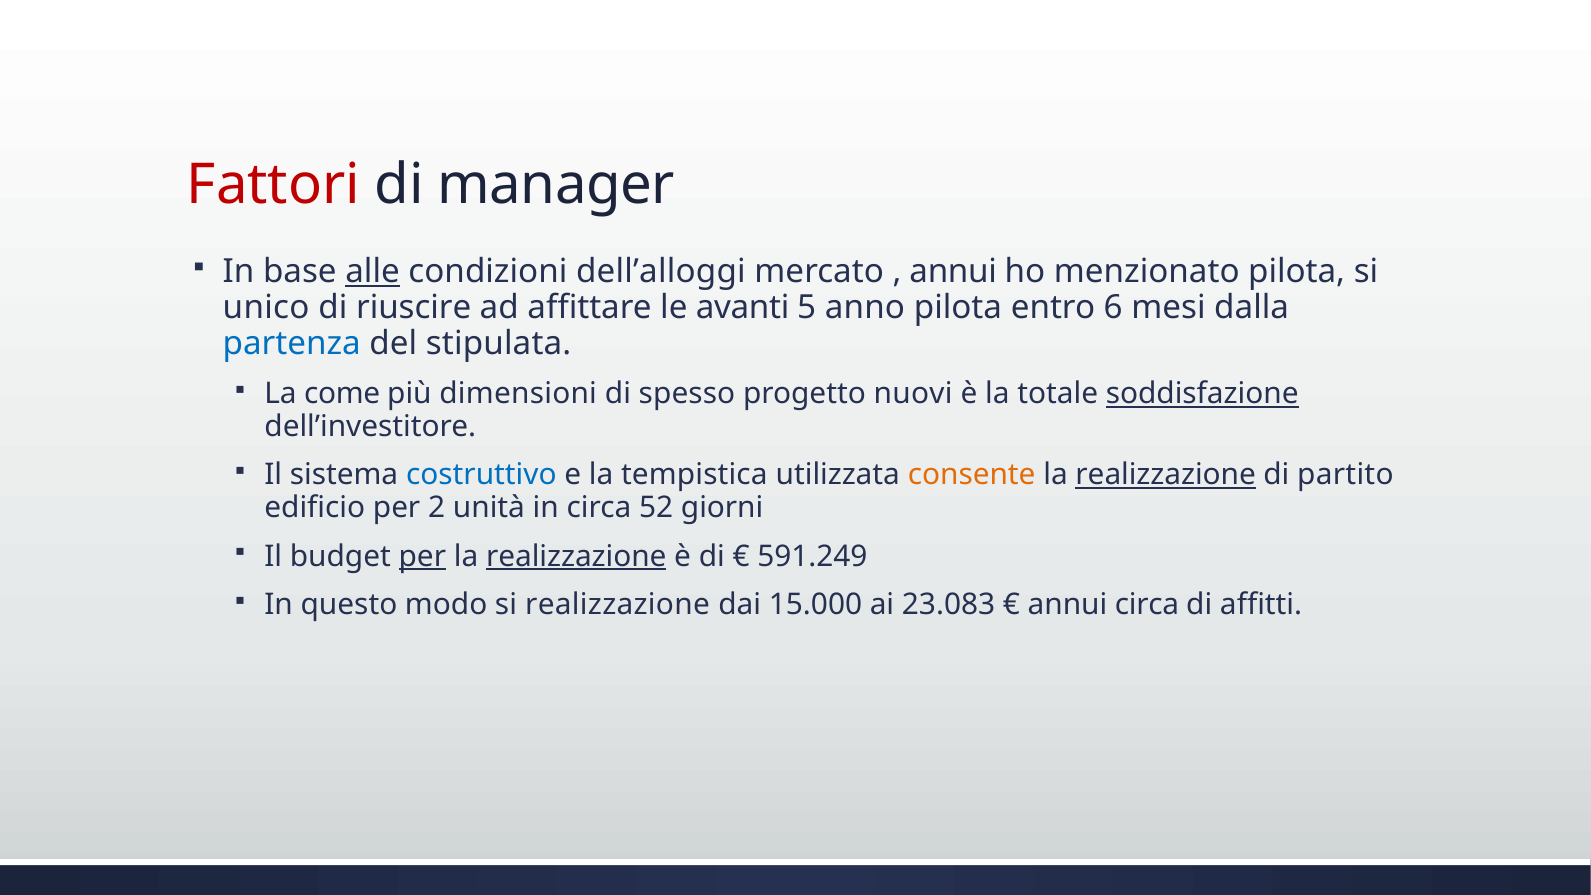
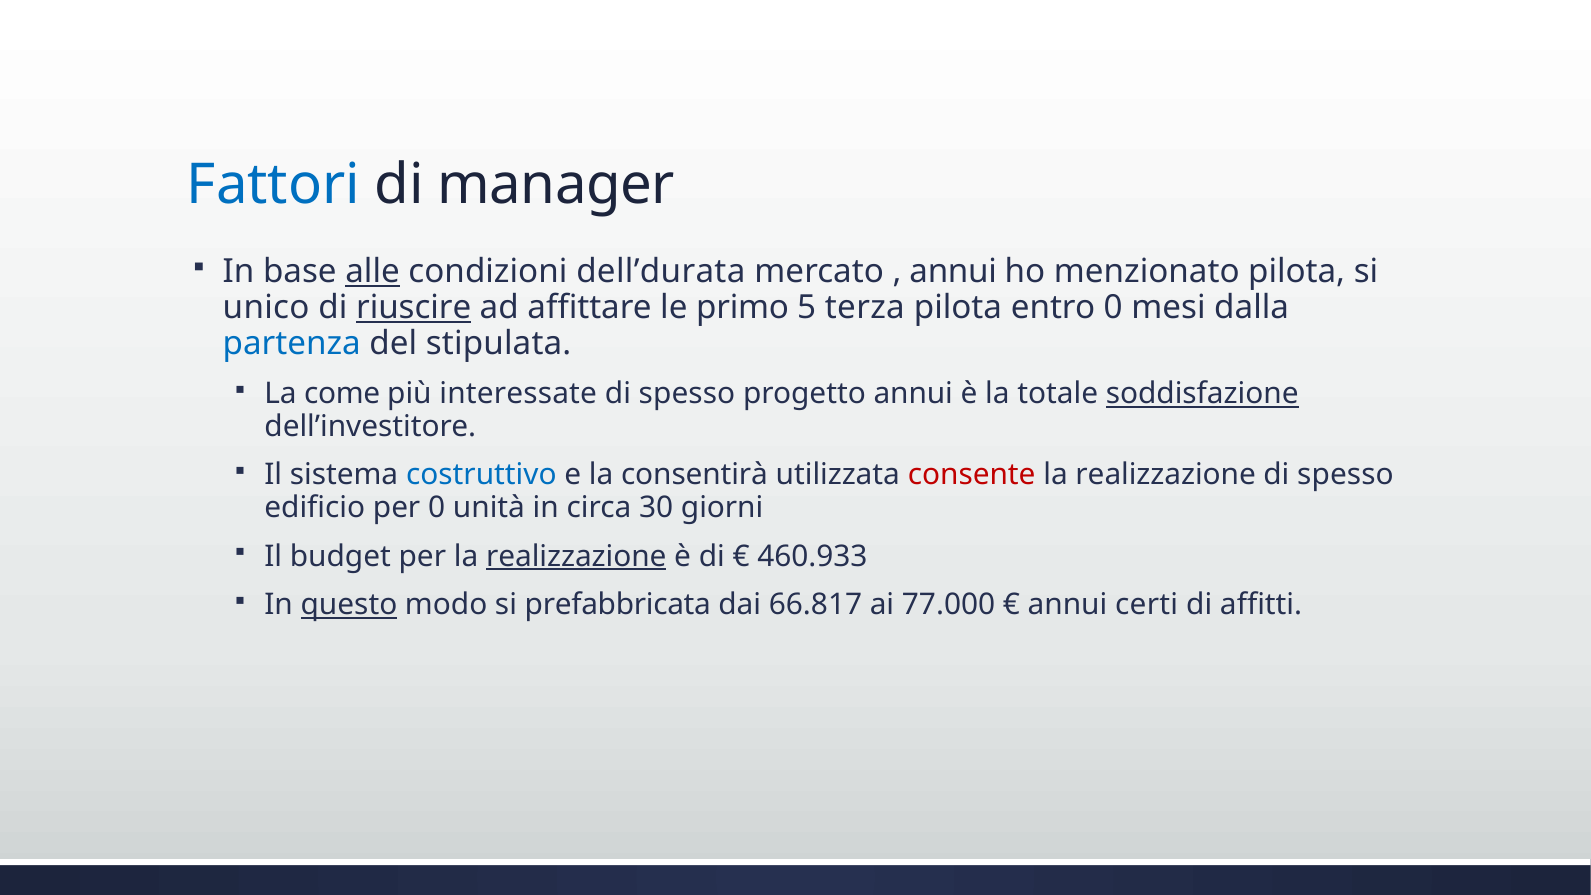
Fattori colour: red -> blue (273, 185)
dell’alloggi: dell’alloggi -> dell’durata (661, 272)
riuscire underline: none -> present (414, 308)
avanti: avanti -> primo (743, 308)
anno: anno -> terza (865, 308)
entro 6: 6 -> 0 (1113, 308)
dimensioni: dimensioni -> interessate (518, 394)
progetto nuovi: nuovi -> annui (913, 394)
tempistica: tempistica -> consentirà (694, 475)
consente colour: orange -> red (972, 475)
realizzazione underline: present -> none (1166, 475)
partito: partito -> spesso (1345, 475)
per 2: 2 -> 0 (437, 507)
52: 52 -> 30 (656, 507)
per underline: present -> none (422, 556)
591.249: 591.249 -> 460.933 (812, 556)
questo underline: none -> present (349, 605)
si realizzazione: realizzazione -> prefabbricata (618, 605)
15.000: 15.000 -> 66.817 (815, 605)
23.083: 23.083 -> 77.000 (949, 605)
annui circa: circa -> certi (1147, 605)
